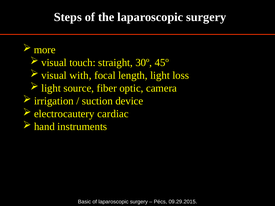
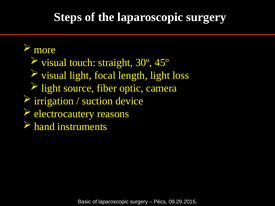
visual with: with -> light (81, 75)
cardiac: cardiac -> reasons (113, 114)
